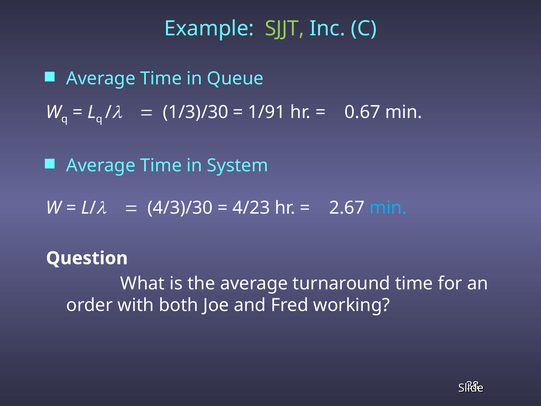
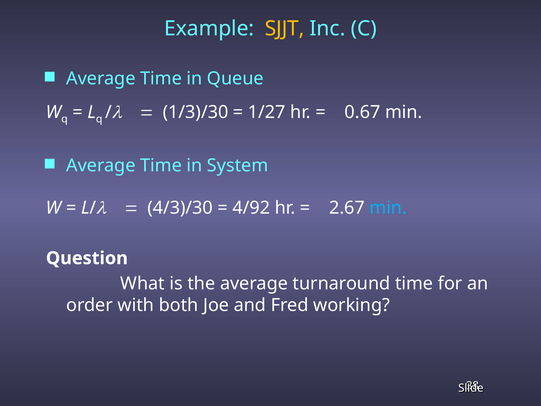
SJJT colour: light green -> yellow (285, 29)
1/91: 1/91 -> 1/27 (267, 112)
4/23: 4/23 -> 4/92 (251, 208)
